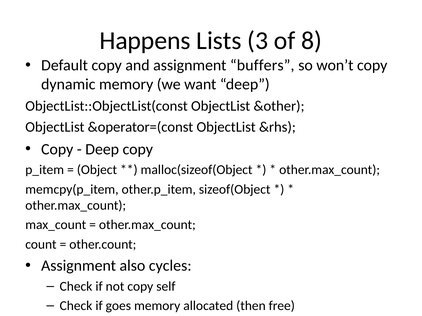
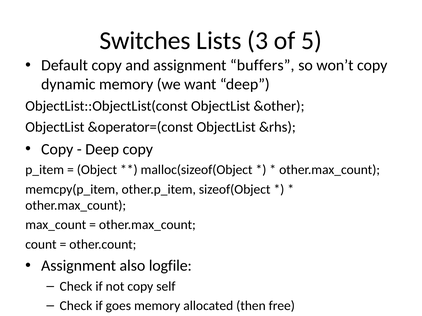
Happens: Happens -> Switches (145, 41)
8: 8 -> 5 (312, 41)
cycles: cycles -> logfile (170, 266)
